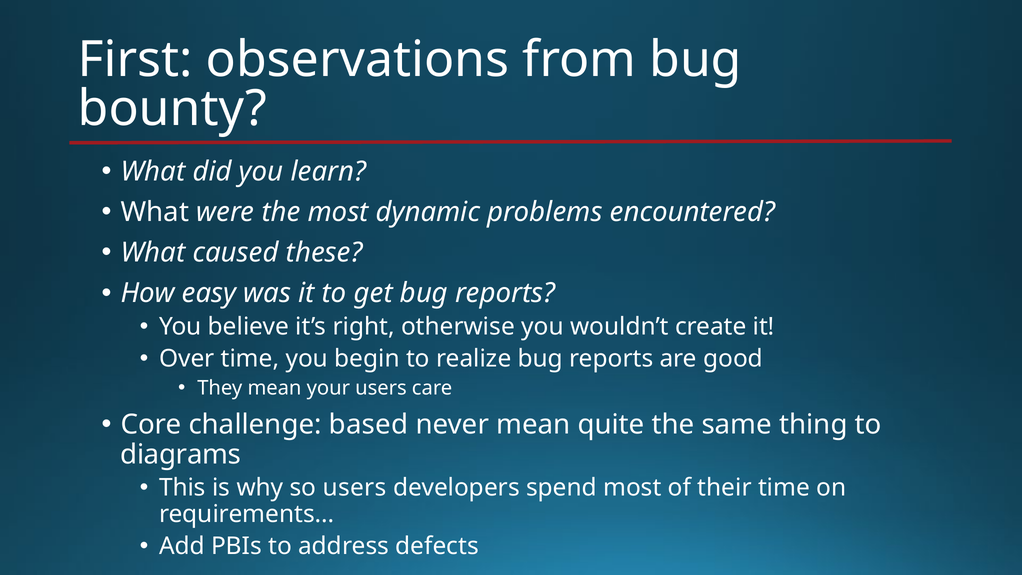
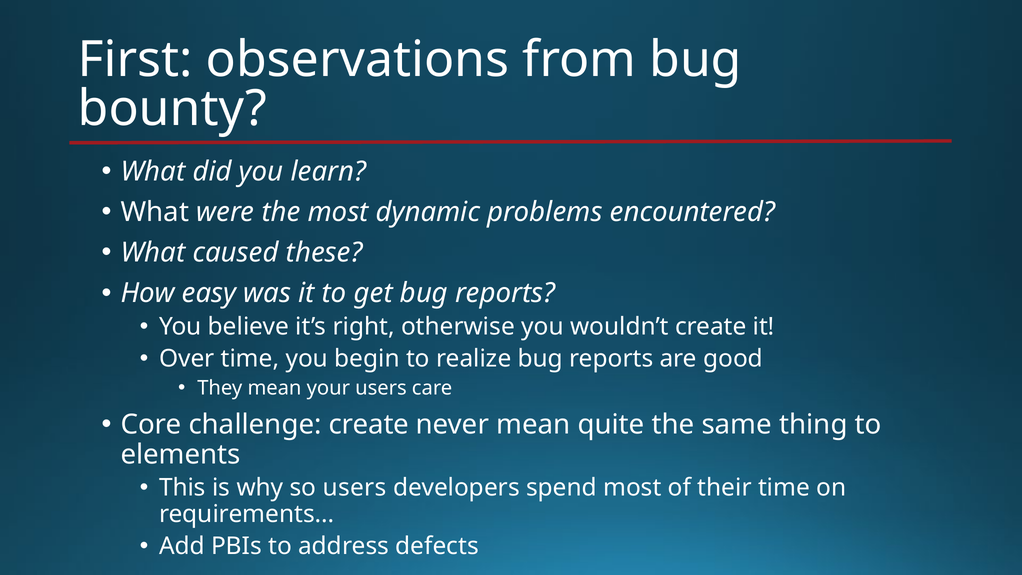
challenge based: based -> create (369, 424)
diagrams: diagrams -> elements (181, 454)
